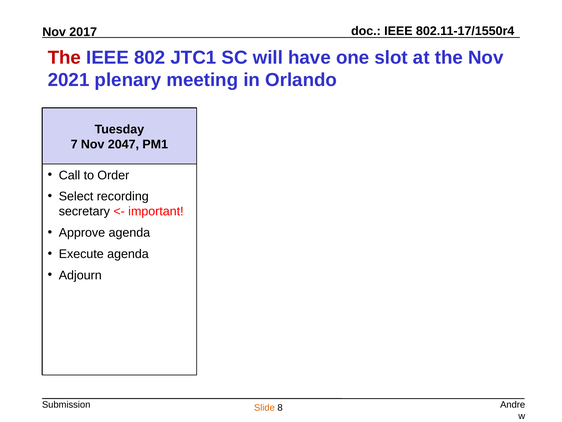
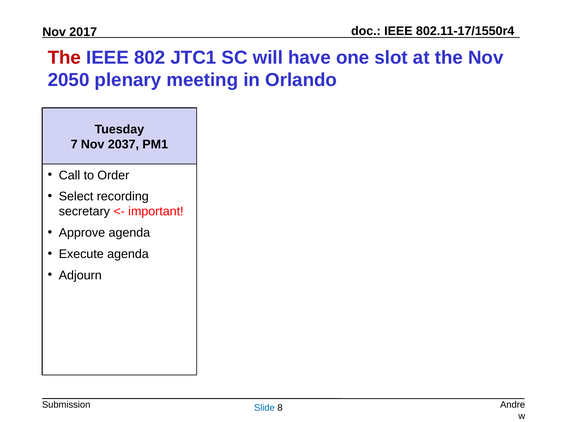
2021: 2021 -> 2050 (69, 80)
2047: 2047 -> 2037 (123, 144)
Slide colour: orange -> blue (264, 407)
